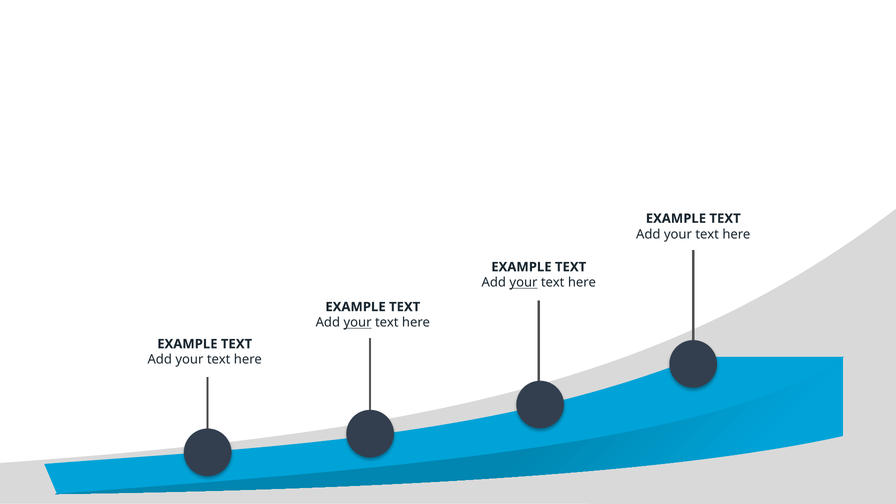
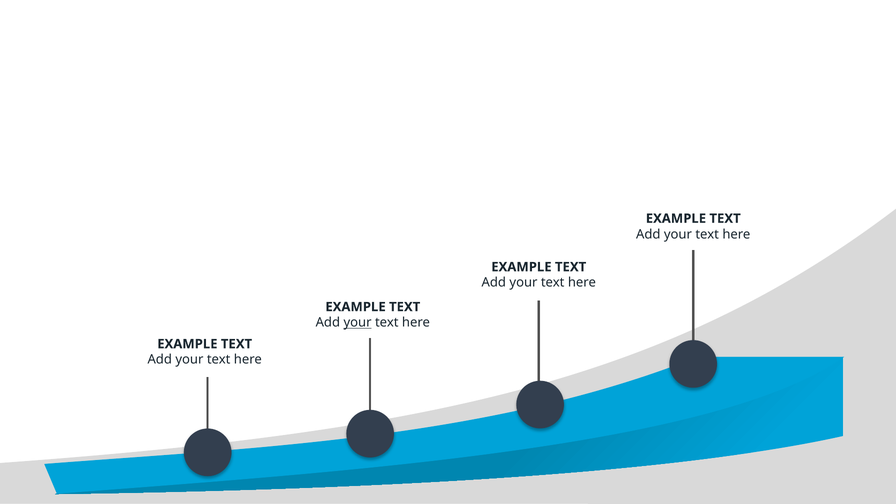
your underline: present -> none (523, 283)
